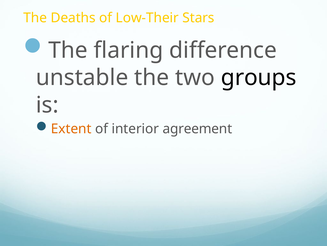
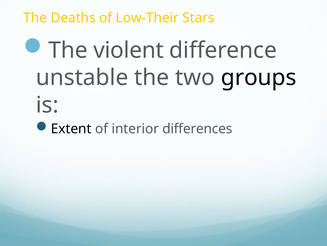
flaring: flaring -> violent (129, 50)
Extent colour: orange -> black (71, 129)
agreement: agreement -> differences (197, 129)
